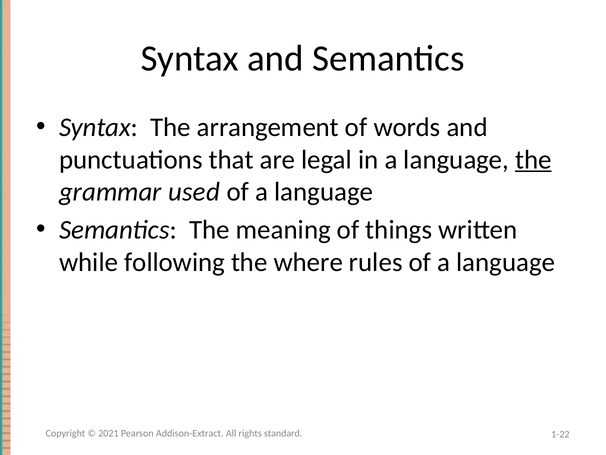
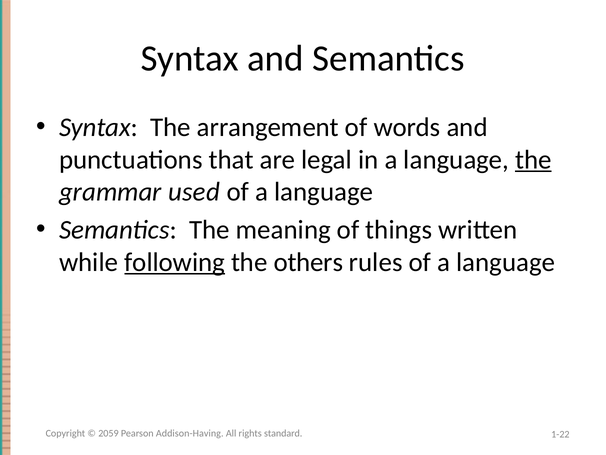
following underline: none -> present (175, 262)
where: where -> others (308, 262)
2021: 2021 -> 2059 (108, 433)
Addison-Extract: Addison-Extract -> Addison-Having (190, 433)
